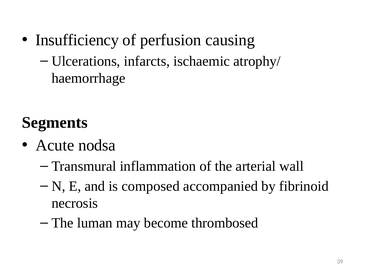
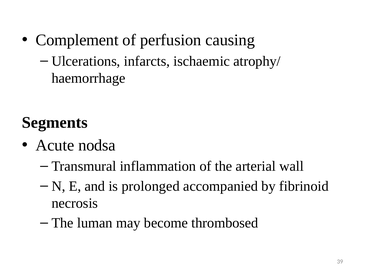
Insufficiency: Insufficiency -> Complement (77, 40)
composed: composed -> prolonged (151, 186)
